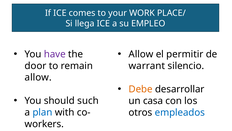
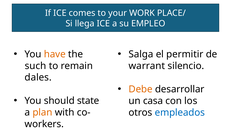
have colour: purple -> orange (55, 54)
Allow: Allow -> Salga (141, 54)
door: door -> such (36, 66)
allow: allow -> dales (38, 77)
such: such -> state (88, 100)
plan colour: blue -> orange (42, 112)
